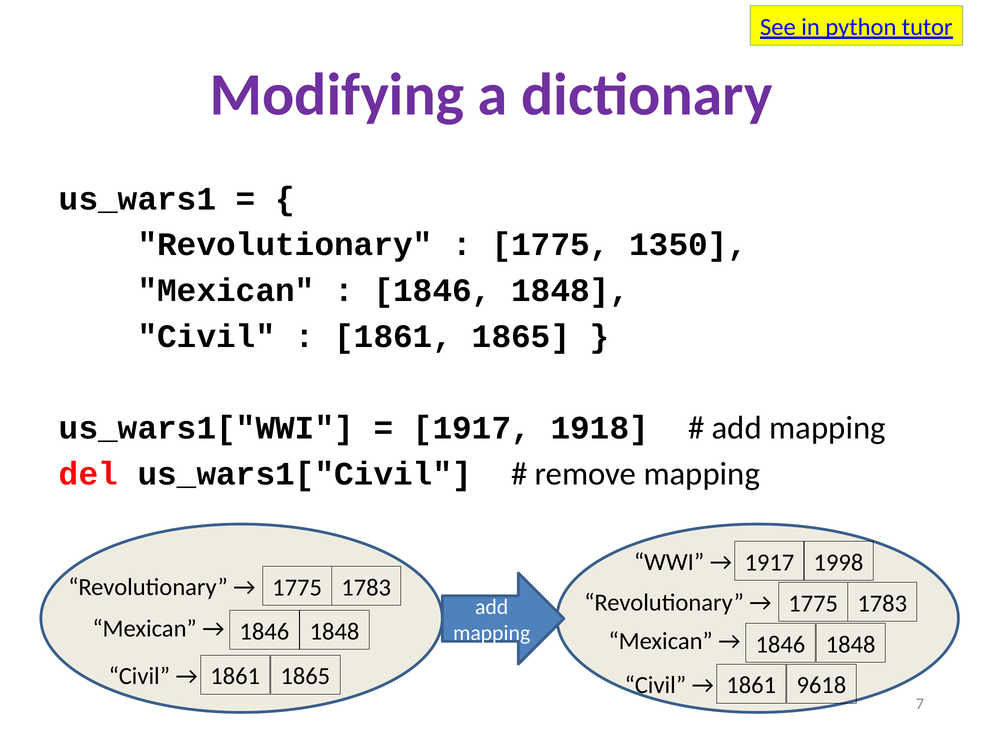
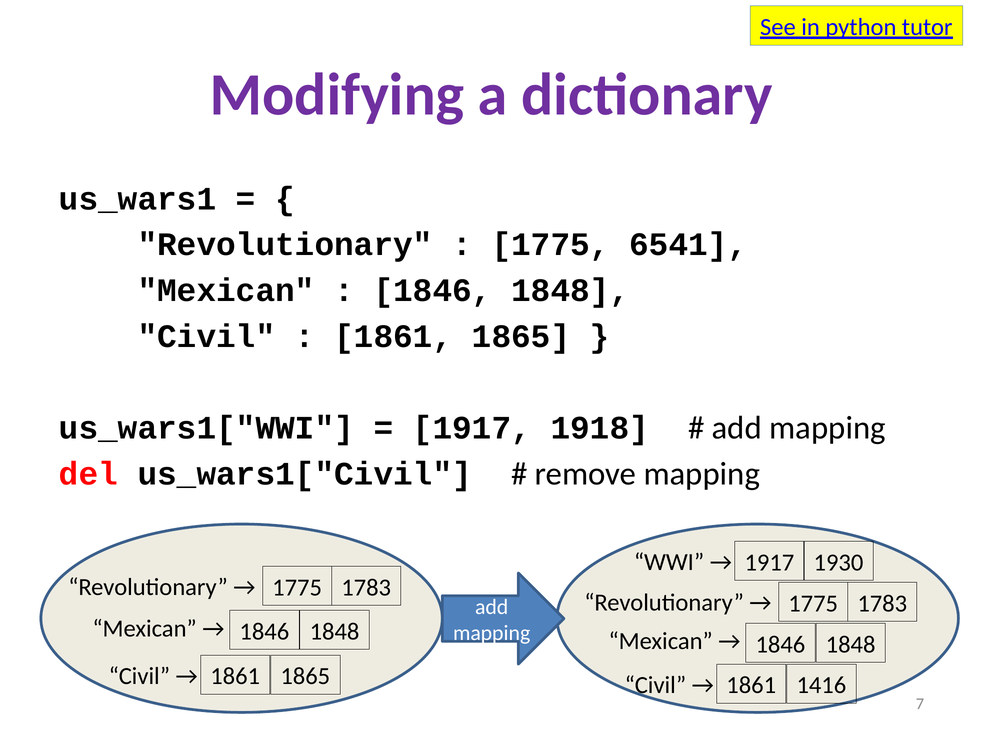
1350: 1350 -> 6541 (688, 245)
1998: 1998 -> 1930 (838, 563)
9618: 9618 -> 1416 (821, 686)
